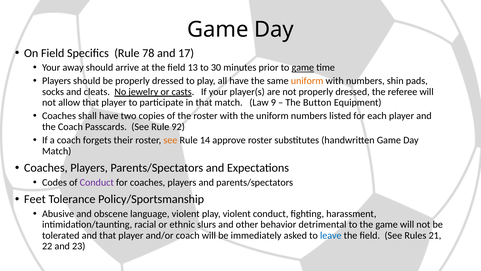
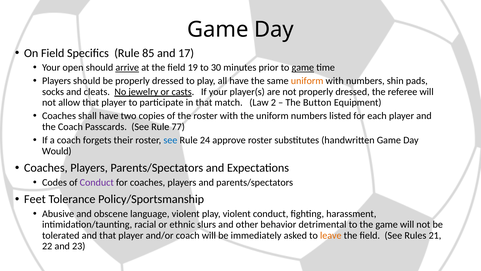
78: 78 -> 85 (148, 53)
away: away -> open (73, 68)
arrive underline: none -> present (127, 68)
13: 13 -> 19 (193, 68)
9: 9 -> 2 (273, 102)
92: 92 -> 77 (178, 127)
see colour: orange -> blue (170, 140)
14: 14 -> 24 (205, 140)
Match: Match -> Would (57, 151)
leave colour: blue -> orange (331, 235)
